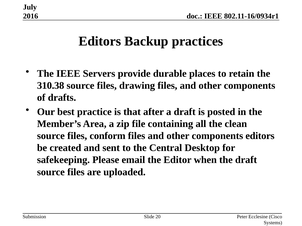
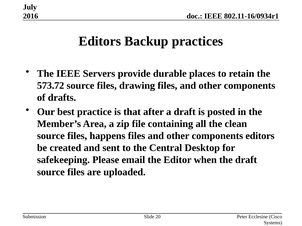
310.38: 310.38 -> 573.72 (51, 86)
conform: conform -> happens (108, 136)
